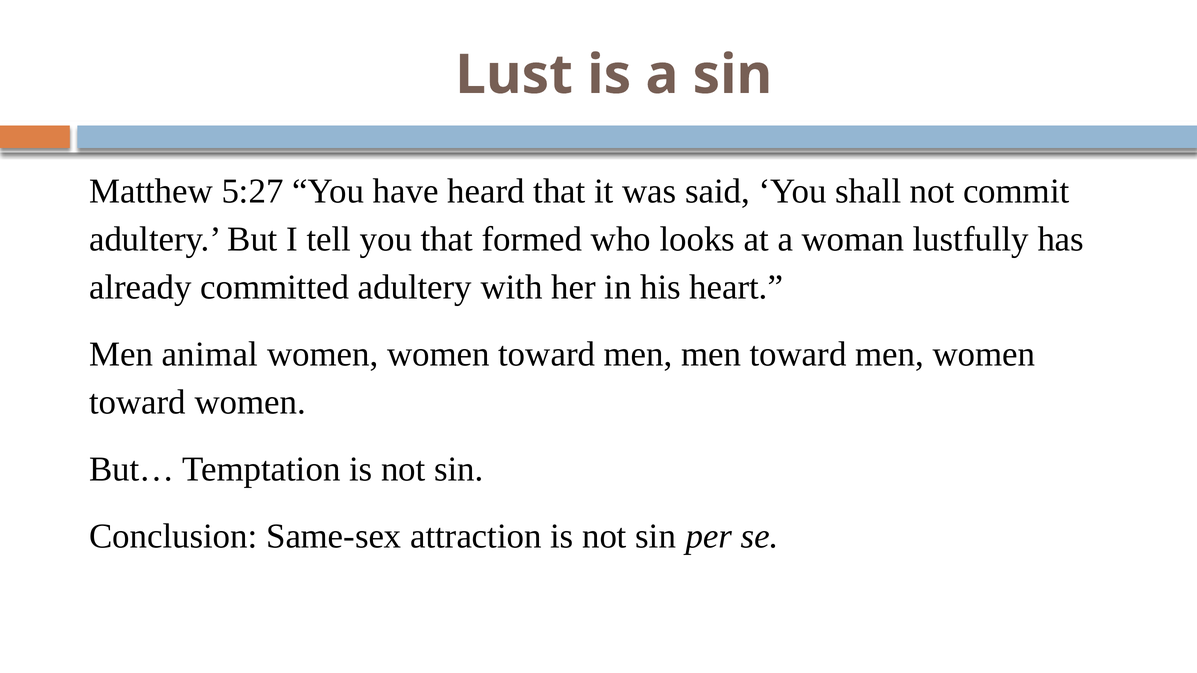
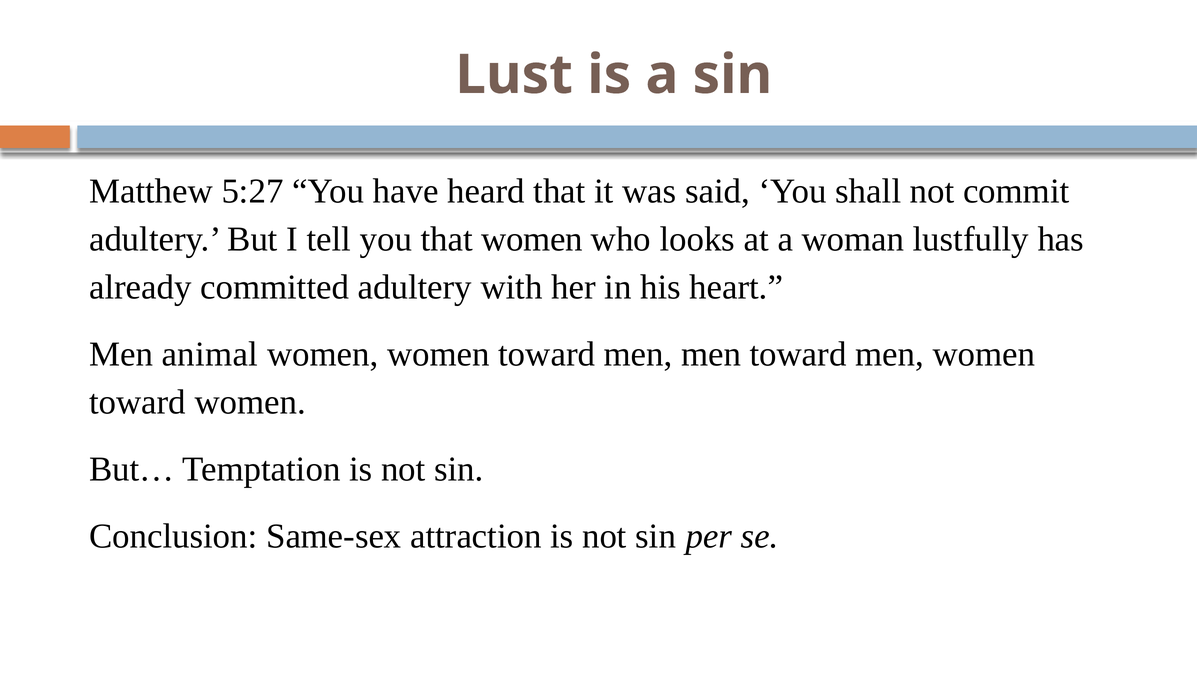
that formed: formed -> women (532, 239)
